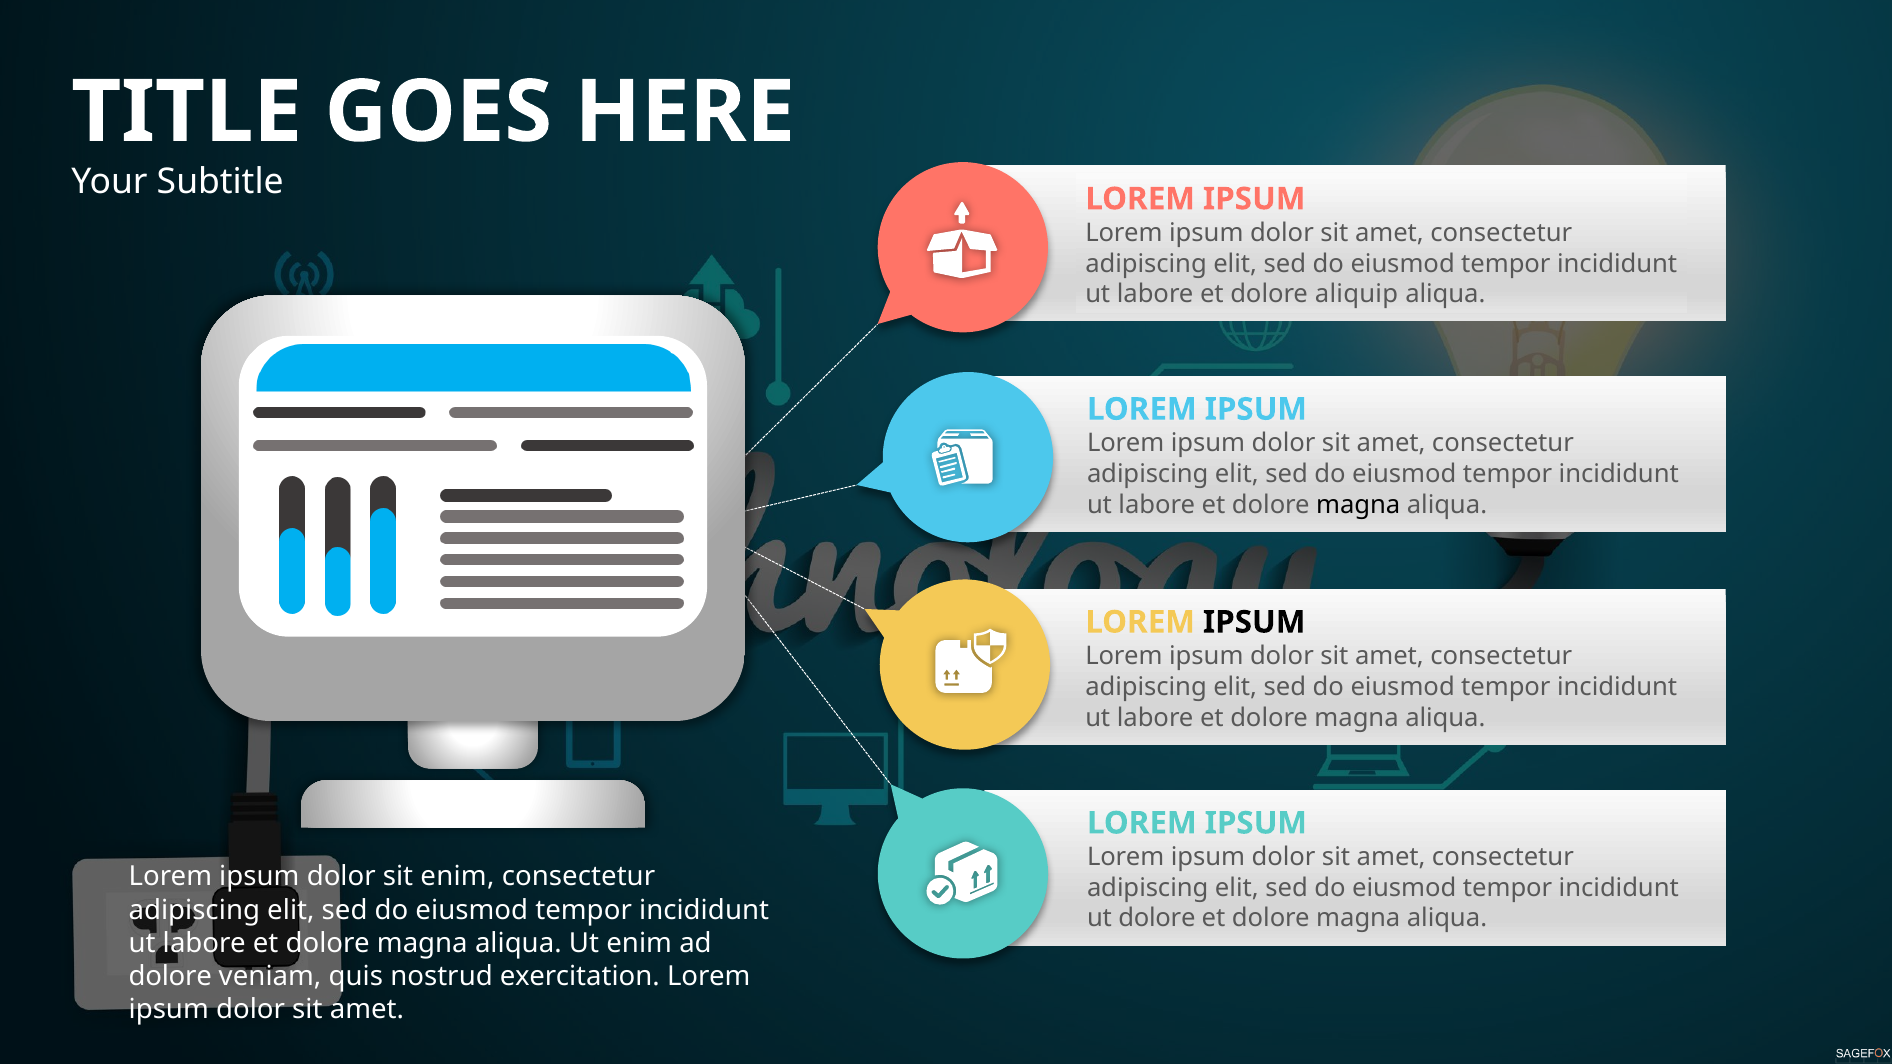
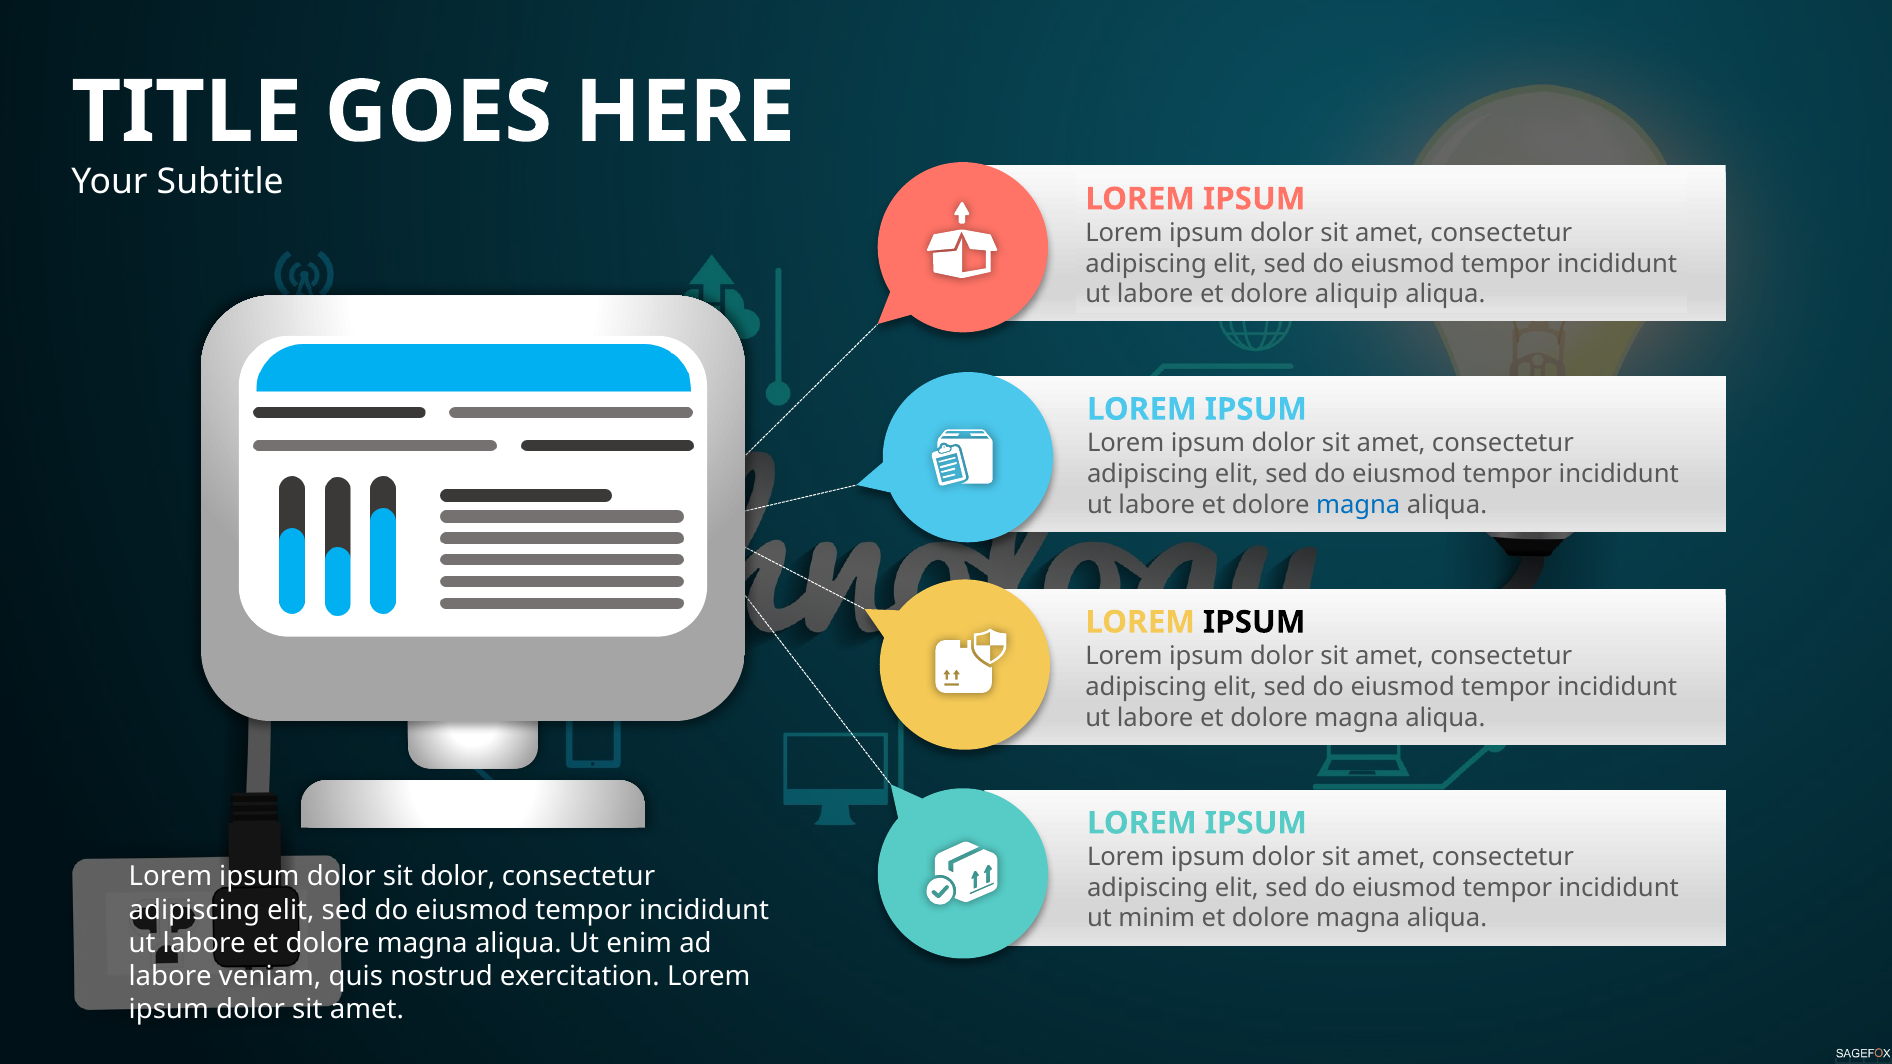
magna colour: black -> blue (1358, 505)
sit enim: enim -> dolor (458, 877)
ut dolore: dolore -> minim (1157, 919)
dolore: dolore -> labore (170, 976)
